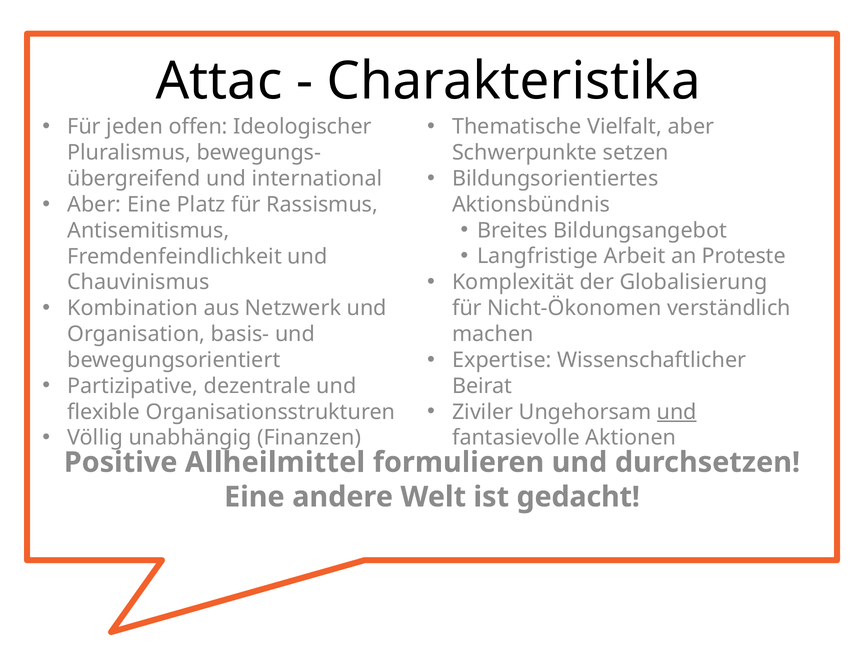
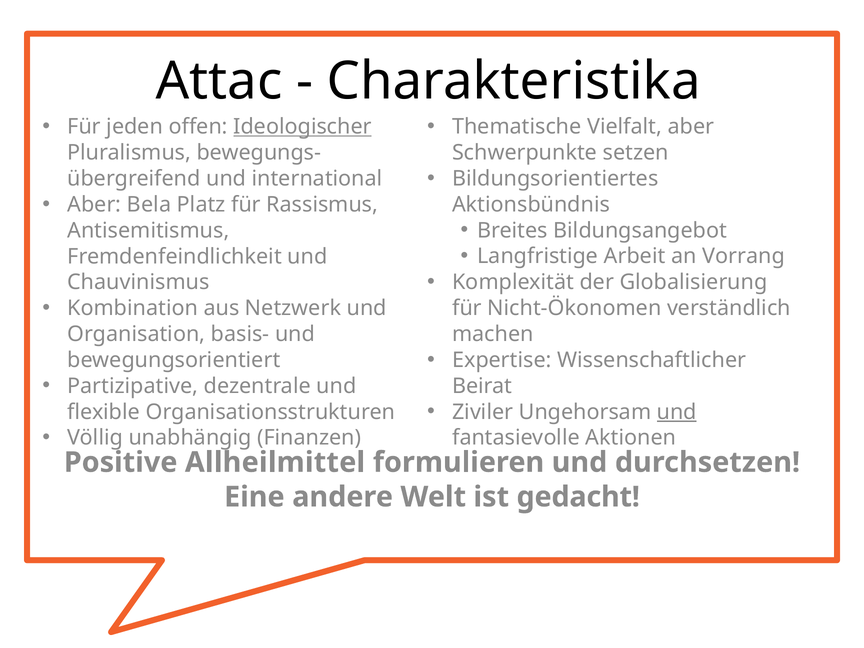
Ideologischer underline: none -> present (303, 127)
Aber Eine: Eine -> Bela (149, 205)
Proteste: Proteste -> Vorrang (744, 256)
